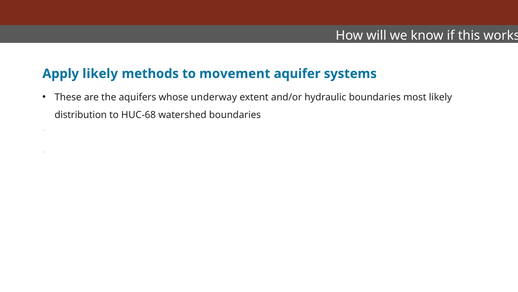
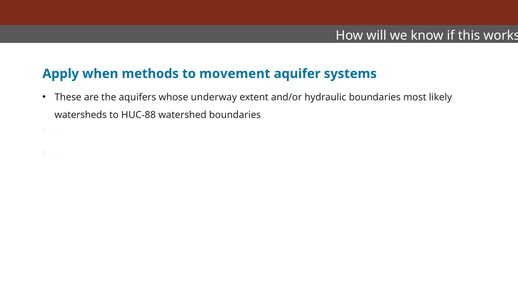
Apply likely: likely -> when (100, 74)
distribution: distribution -> watersheds (81, 115)
HUC-68: HUC-68 -> HUC-88 (138, 115)
